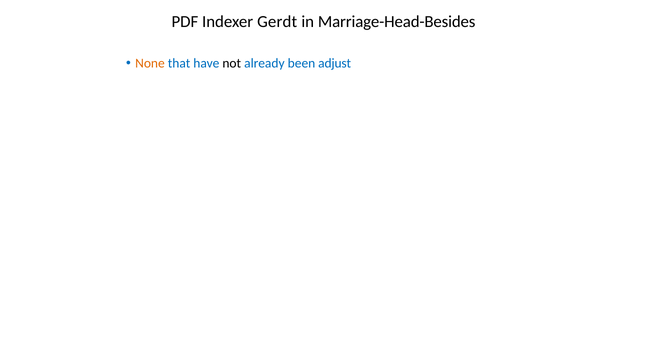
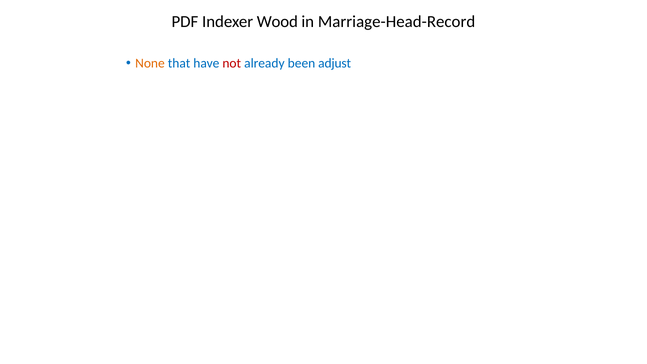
Gerdt: Gerdt -> Wood (277, 22)
Marriage-Head-Besides: Marriage-Head-Besides -> Marriage-Head-Record (397, 22)
not colour: black -> red (232, 63)
